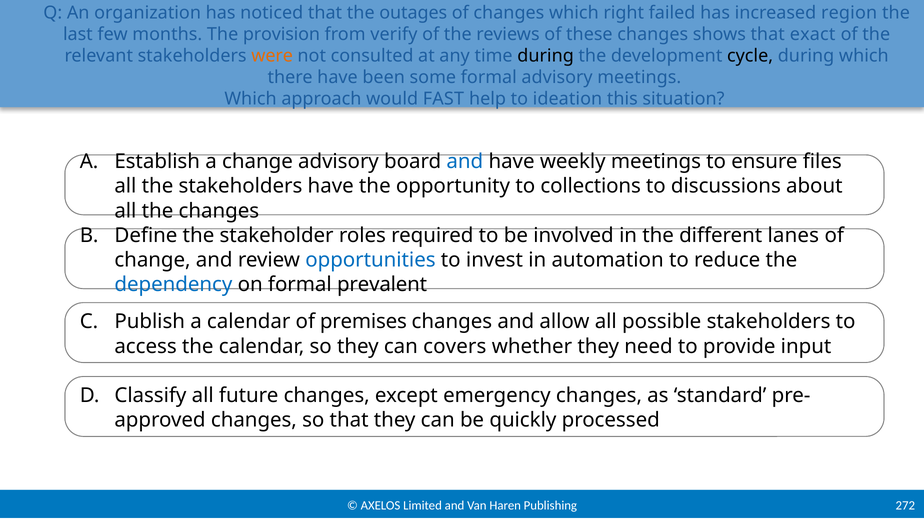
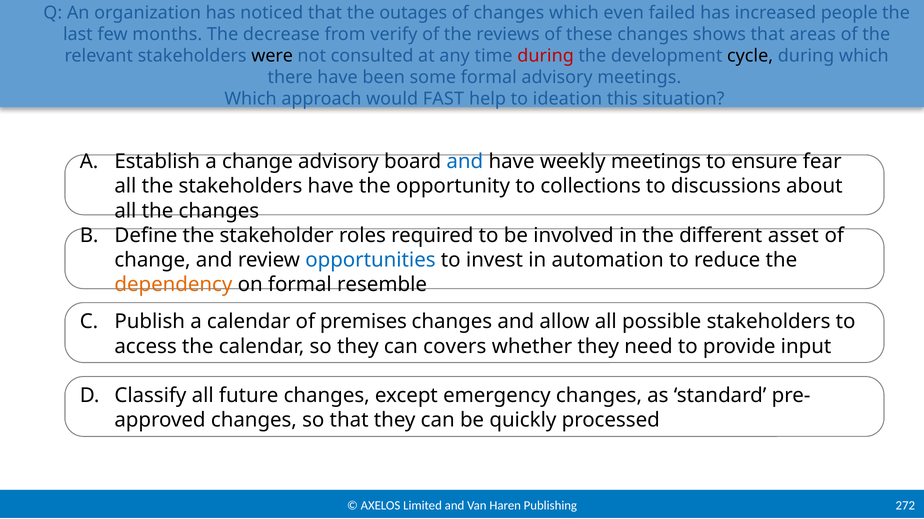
right: right -> even (624, 13)
region: region -> people (849, 13)
provision: provision -> decrease (281, 34)
exact: exact -> areas (813, 34)
were colour: orange -> black (272, 56)
during colour: black -> red (546, 56)
files: files -> fear (822, 162)
lanes: lanes -> asset (793, 236)
dependency colour: blue -> orange (173, 285)
prevalent: prevalent -> resemble (382, 285)
